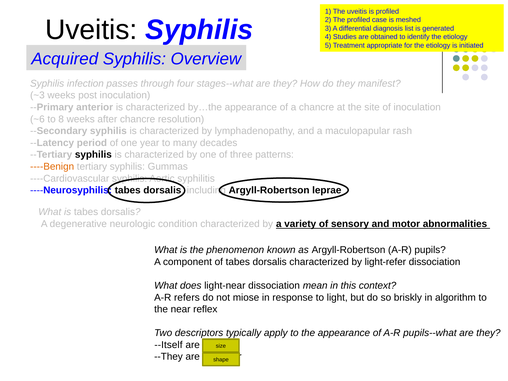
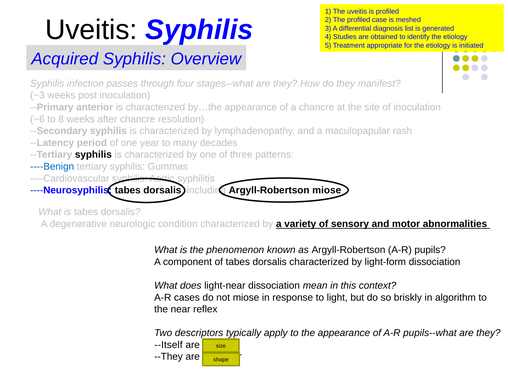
----Benign colour: orange -> blue (52, 167)
Argyll-Robertson leprae: leprae -> miose (327, 190)
light-refer: light-refer -> light-form (385, 262)
refers: refers -> cases (187, 297)
